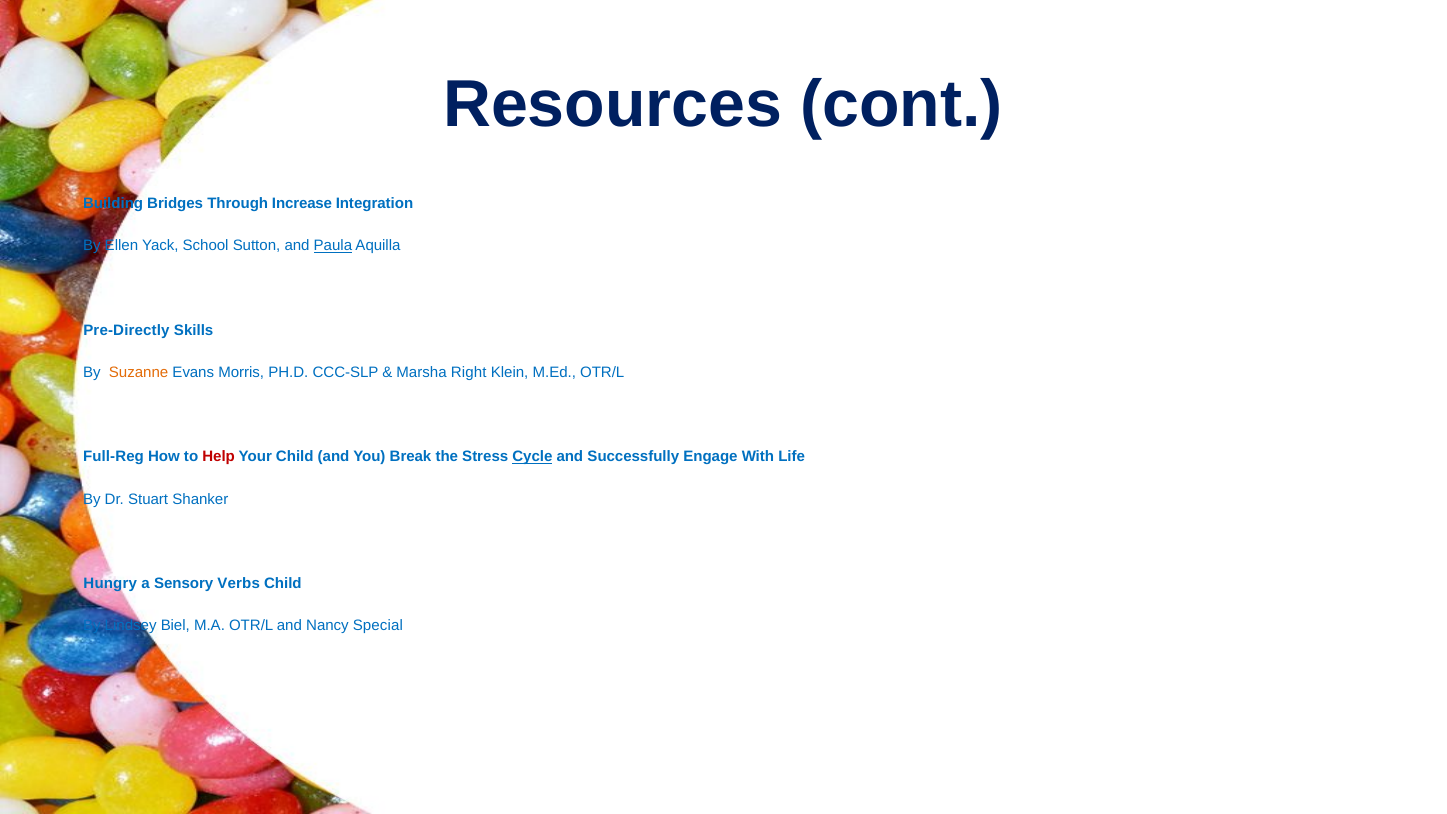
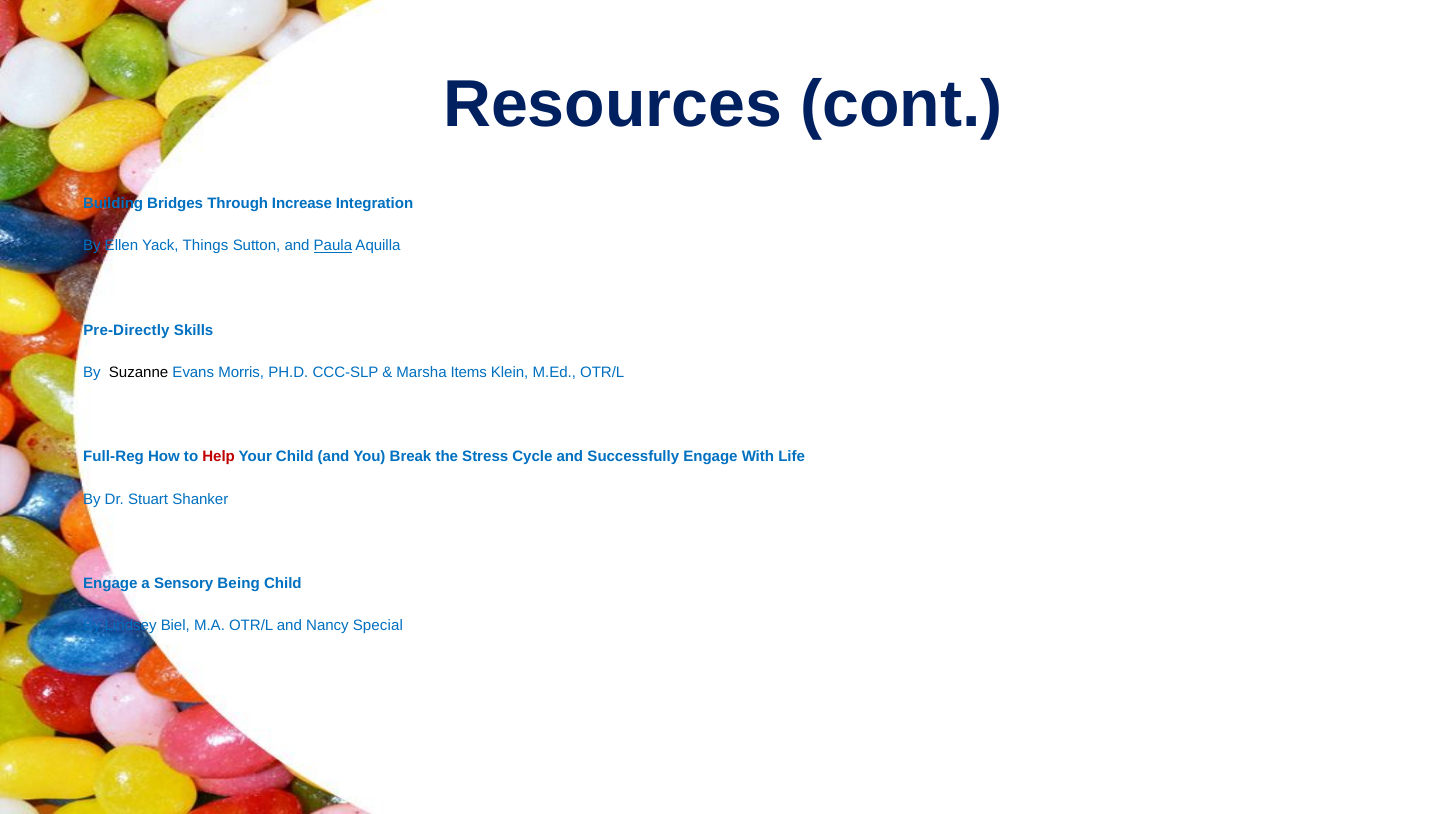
School: School -> Things (206, 246)
Suzanne colour: orange -> black (139, 372)
Right: Right -> Items (469, 372)
Cycle underline: present -> none (532, 457)
Hungry: Hungry -> Engage (110, 584)
Verbs: Verbs -> Being (239, 584)
